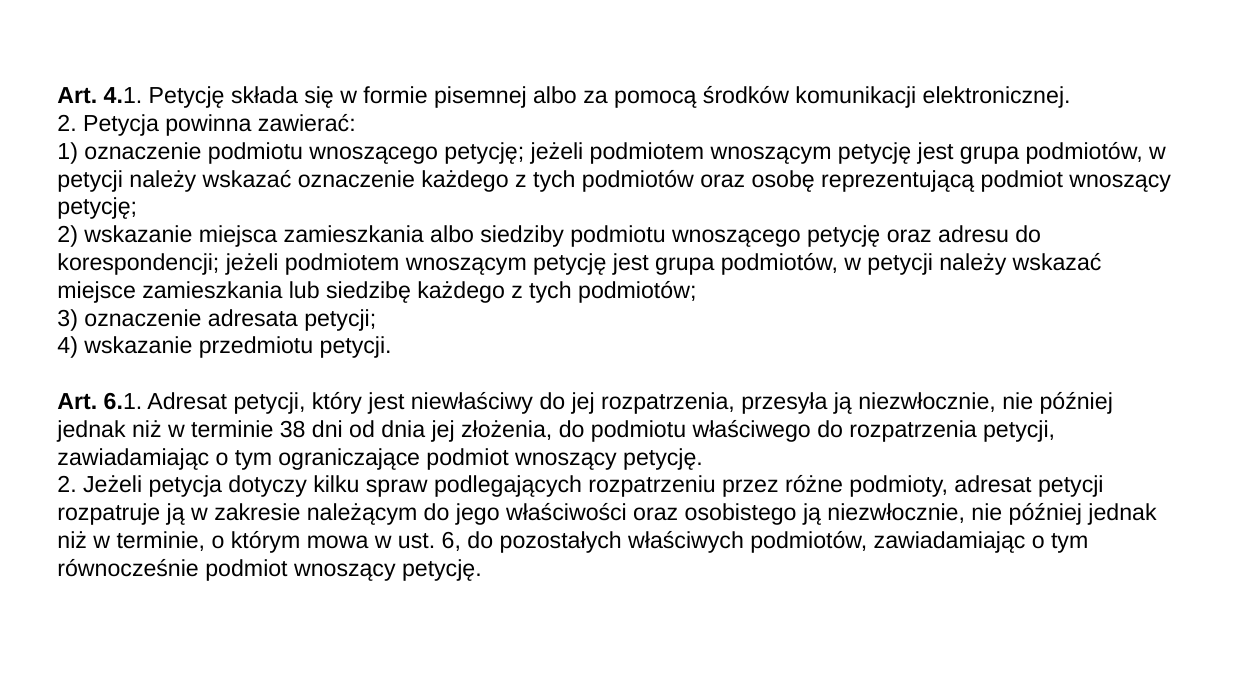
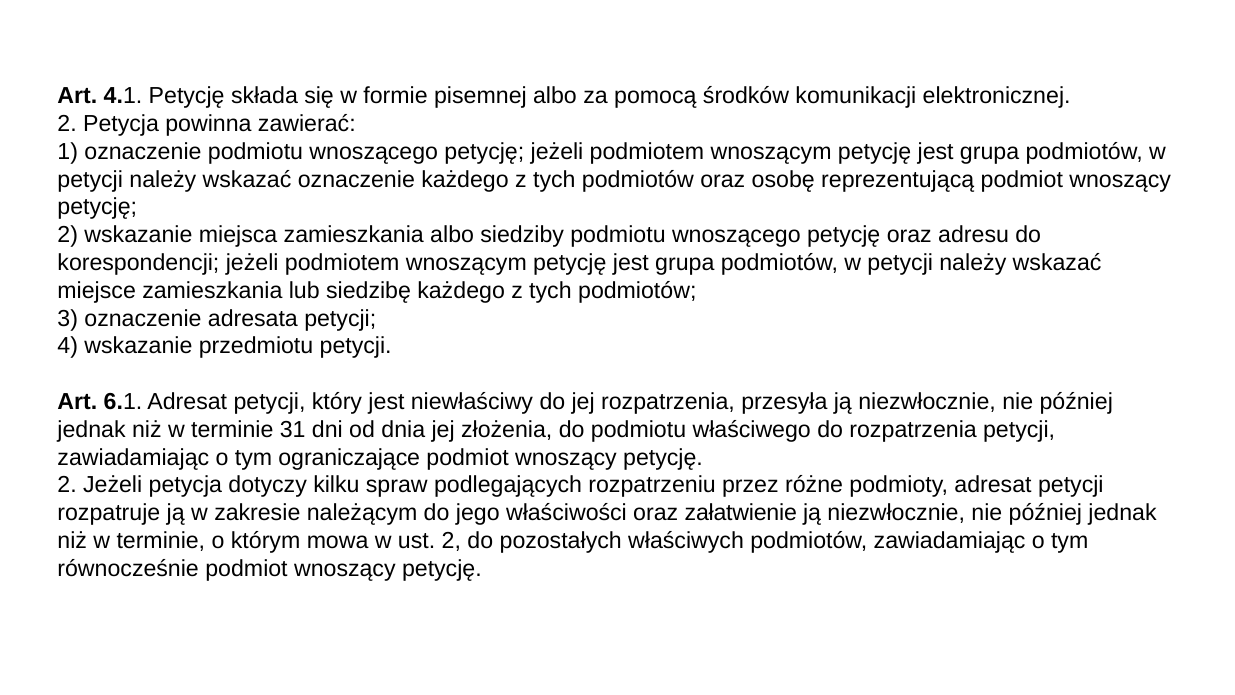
38: 38 -> 31 (293, 430)
osobistego: osobistego -> załatwienie (741, 513)
ust 6: 6 -> 2 (451, 541)
